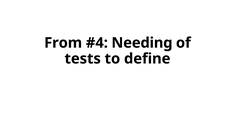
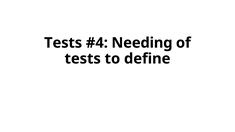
From: From -> Tests (63, 43)
